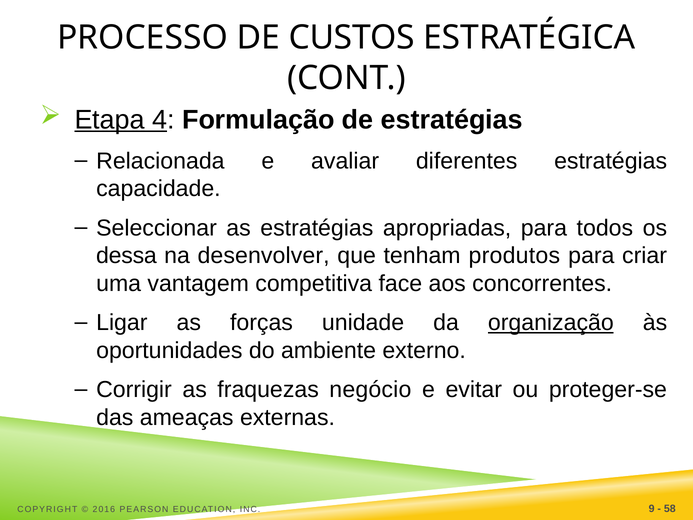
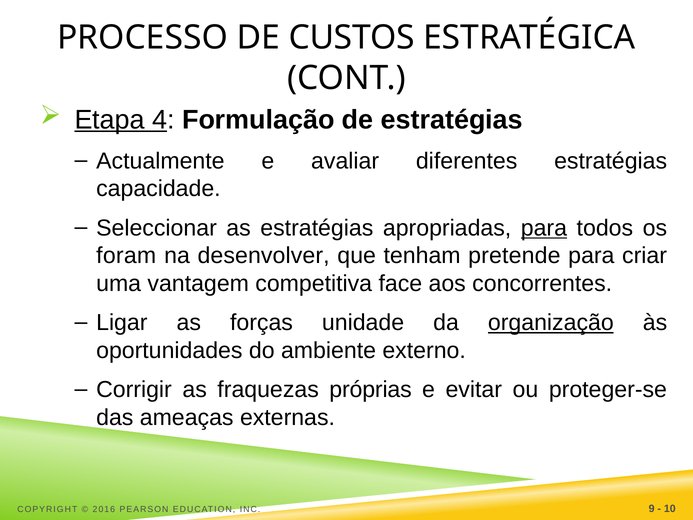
Relacionada: Relacionada -> Actualmente (160, 161)
para underline: none -> present (544, 228)
dessa: dessa -> foram (126, 256)
produtos: produtos -> pretende (514, 256)
negócio: negócio -> próprias (371, 390)
58: 58 -> 10 (670, 508)
